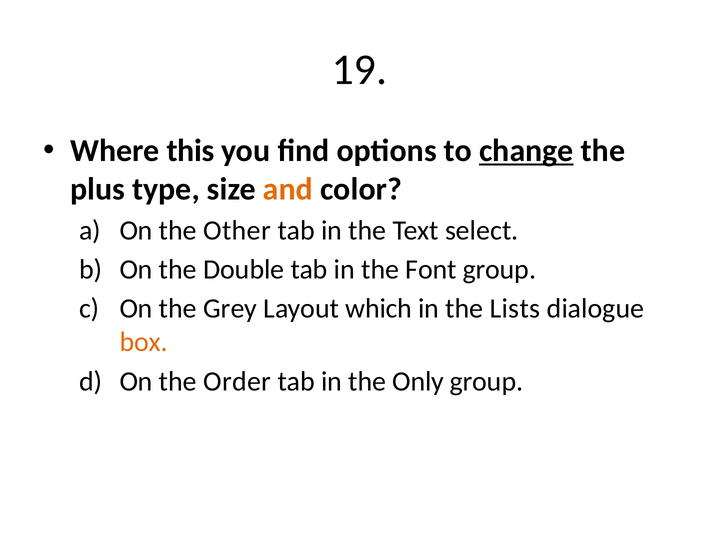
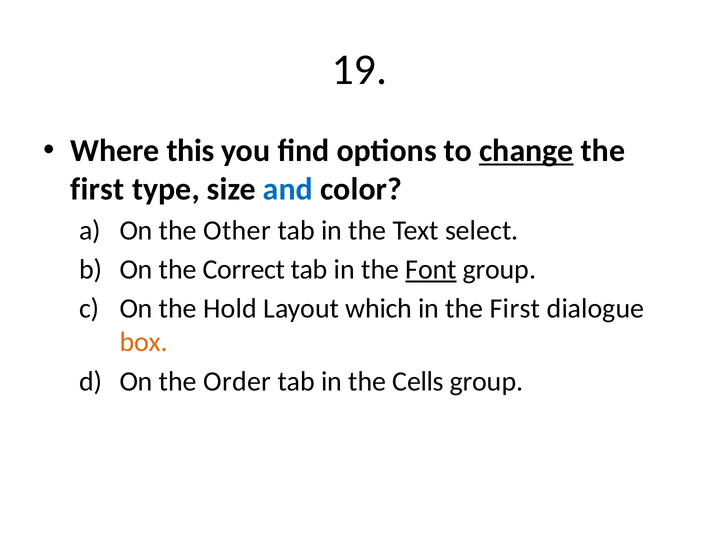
plus: plus -> first (97, 189)
and colour: orange -> blue (288, 189)
Double: Double -> Correct (244, 270)
Font underline: none -> present (431, 270)
Grey: Grey -> Hold (230, 309)
in the Lists: Lists -> First (515, 309)
Only: Only -> Cells (418, 382)
